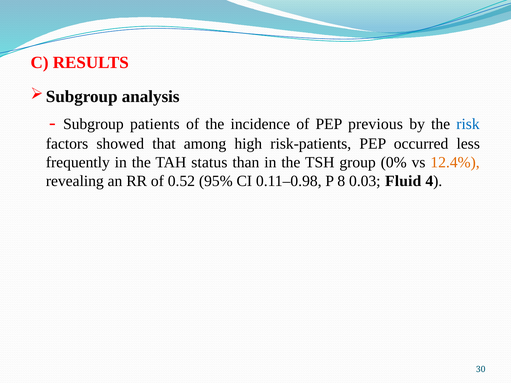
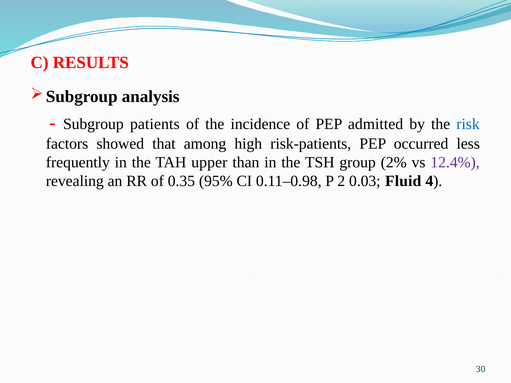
previous: previous -> admitted (376, 124)
status: status -> upper (209, 162)
0%: 0% -> 2% (394, 162)
12.4% colour: orange -> purple (455, 162)
0.52: 0.52 -> 0.35 (181, 181)
8: 8 -> 2 (341, 181)
